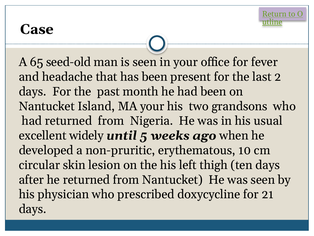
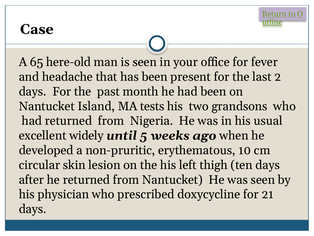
seed-old: seed-old -> here-old (69, 62)
MA your: your -> tests (152, 106)
